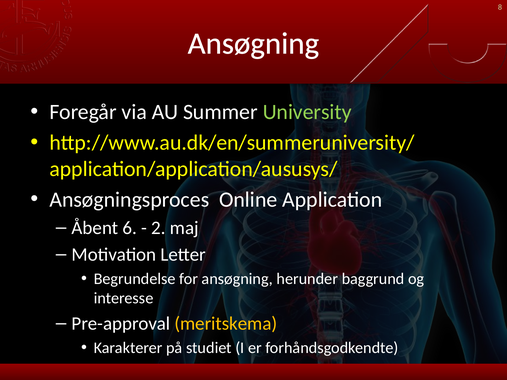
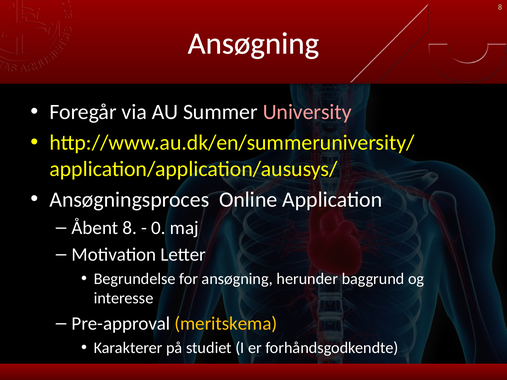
University colour: light green -> pink (307, 112)
Åbent 6: 6 -> 8 (130, 228)
2: 2 -> 0 (159, 228)
